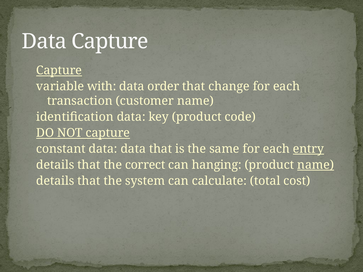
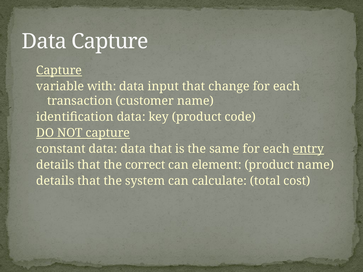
order: order -> input (163, 86)
hanging: hanging -> element (217, 165)
name underline: present -> none (316, 165)
